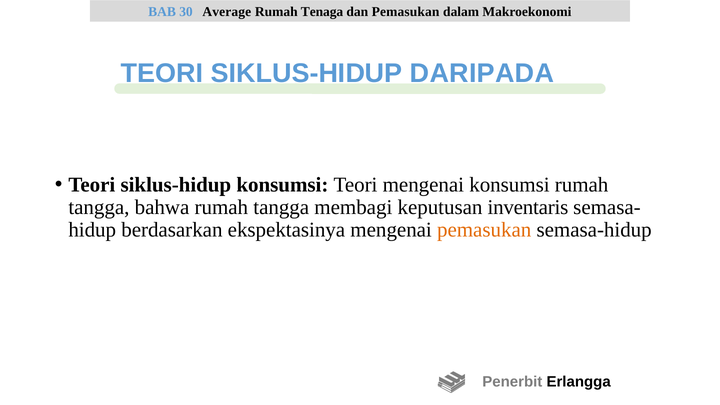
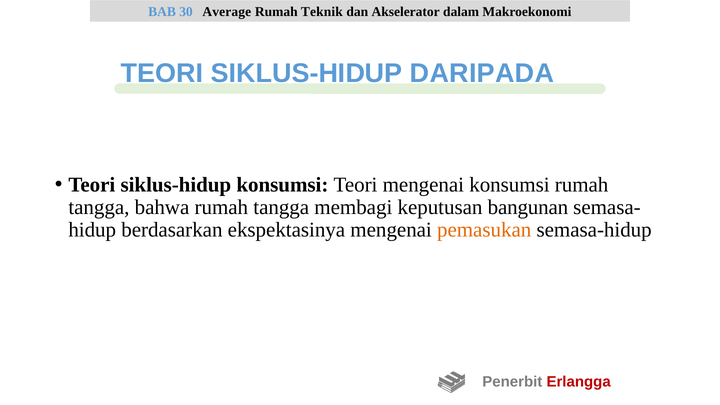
Tenaga: Tenaga -> Teknik (322, 12)
dan Pemasukan: Pemasukan -> Akselerator (406, 12)
inventaris: inventaris -> bangunan (528, 207)
Erlangga colour: black -> red (579, 382)
